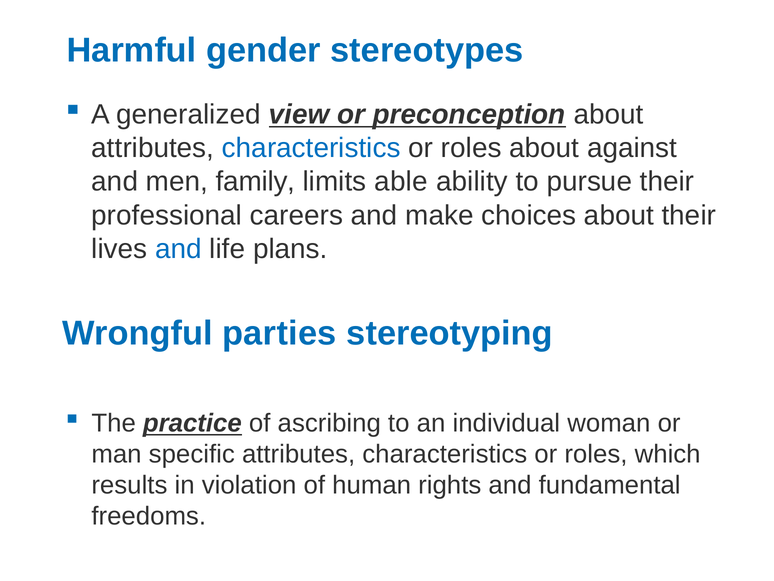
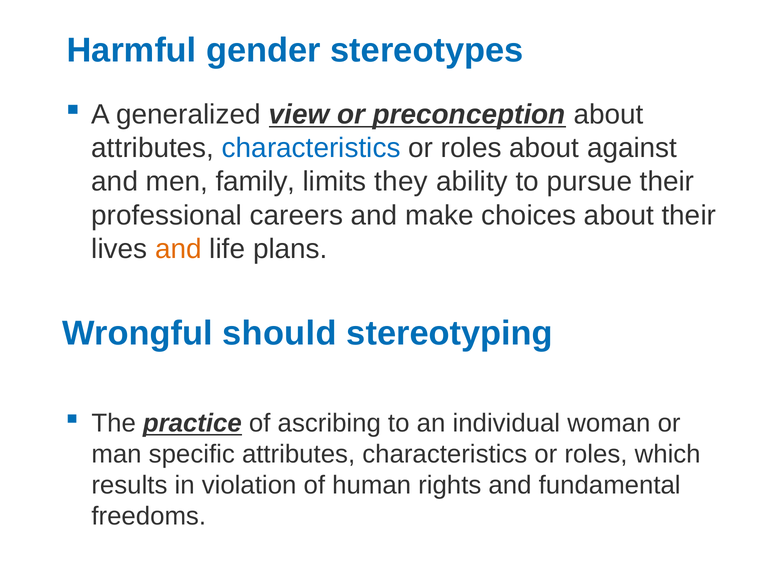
able: able -> they (401, 182)
and colour: blue -> orange (178, 249)
parties: parties -> should (279, 333)
